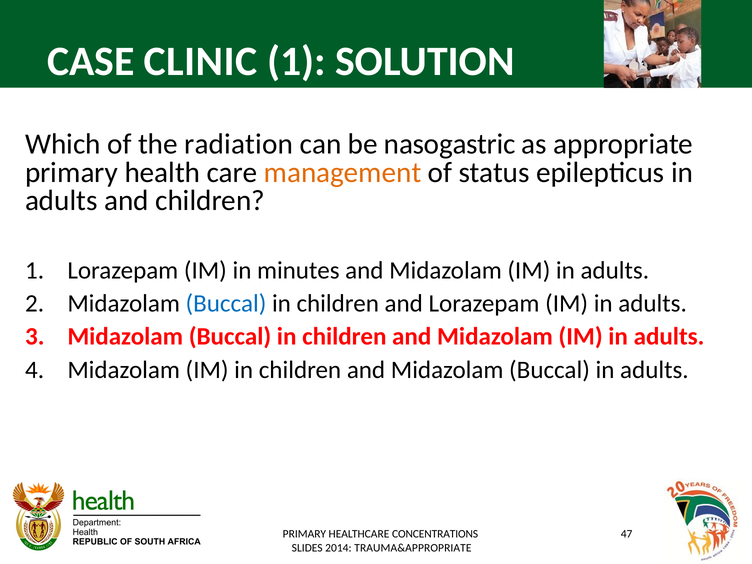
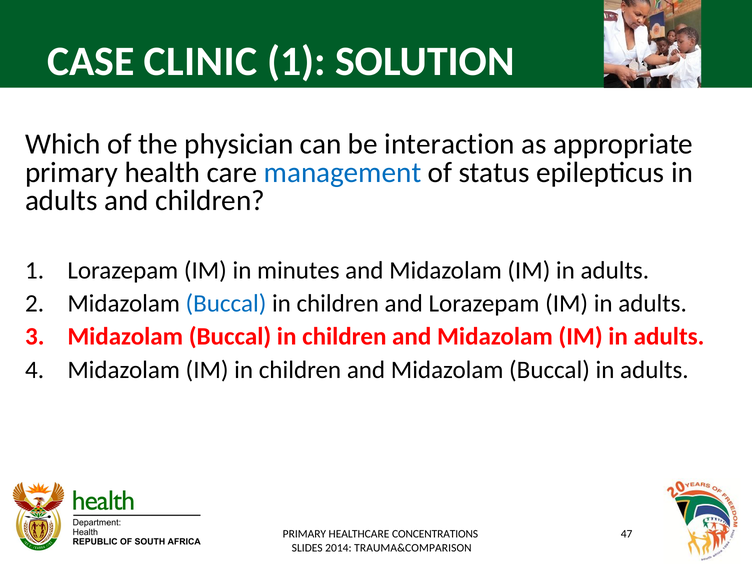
radiation: radiation -> physician (239, 144)
nasogastric: nasogastric -> interaction (450, 144)
management colour: orange -> blue (343, 173)
TRAUMA&APPROPRIATE: TRAUMA&APPROPRIATE -> TRAUMA&COMPARISON (413, 548)
